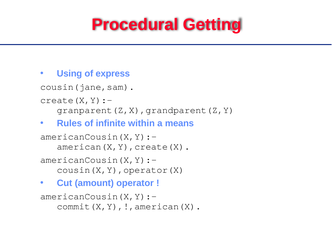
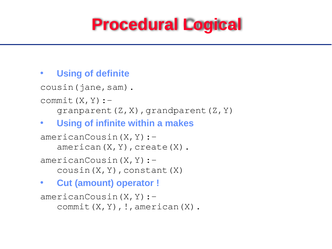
Getting: Getting -> Logical (212, 25)
express: express -> definite (113, 73)
create(X,Y):-: create(X,Y):- -> commit(X,Y):- (76, 100)
Rules: Rules -> Using (69, 123)
means: means -> makes (179, 123)
cousin(X,Y),operator(X: cousin(X,Y),operator(X -> cousin(X,Y),constant(X (121, 170)
